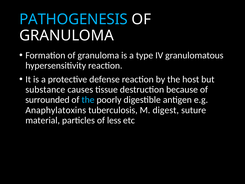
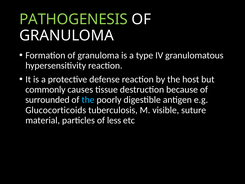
PATHOGENESIS colour: light blue -> light green (74, 19)
substance: substance -> commonly (45, 89)
Anaphylatoxins: Anaphylatoxins -> Glucocorticoids (56, 110)
digest: digest -> visible (166, 110)
